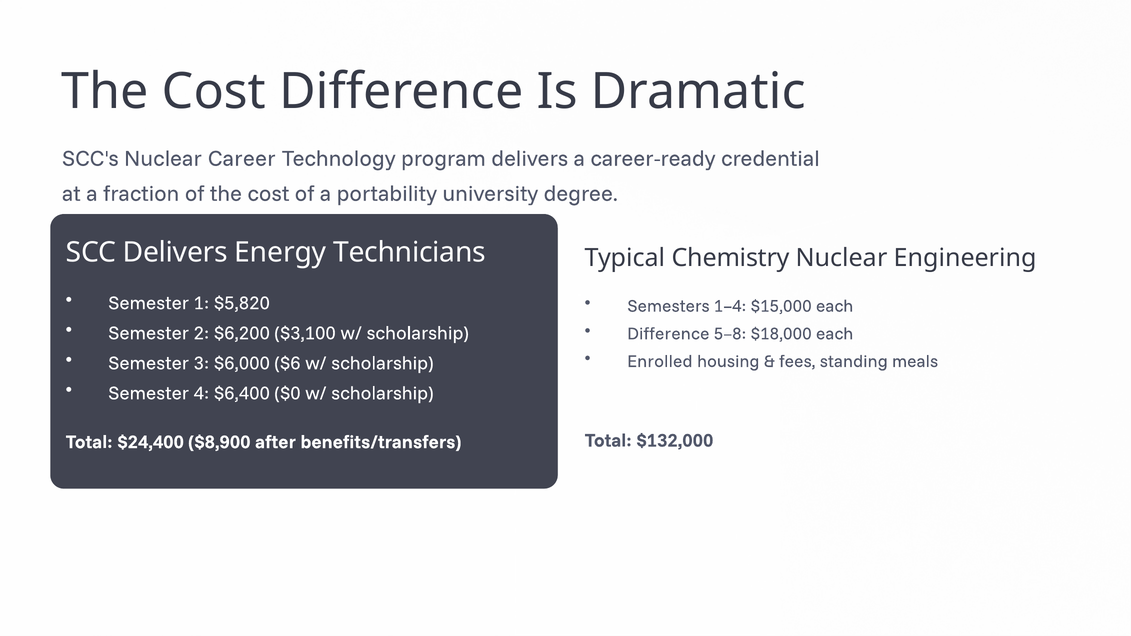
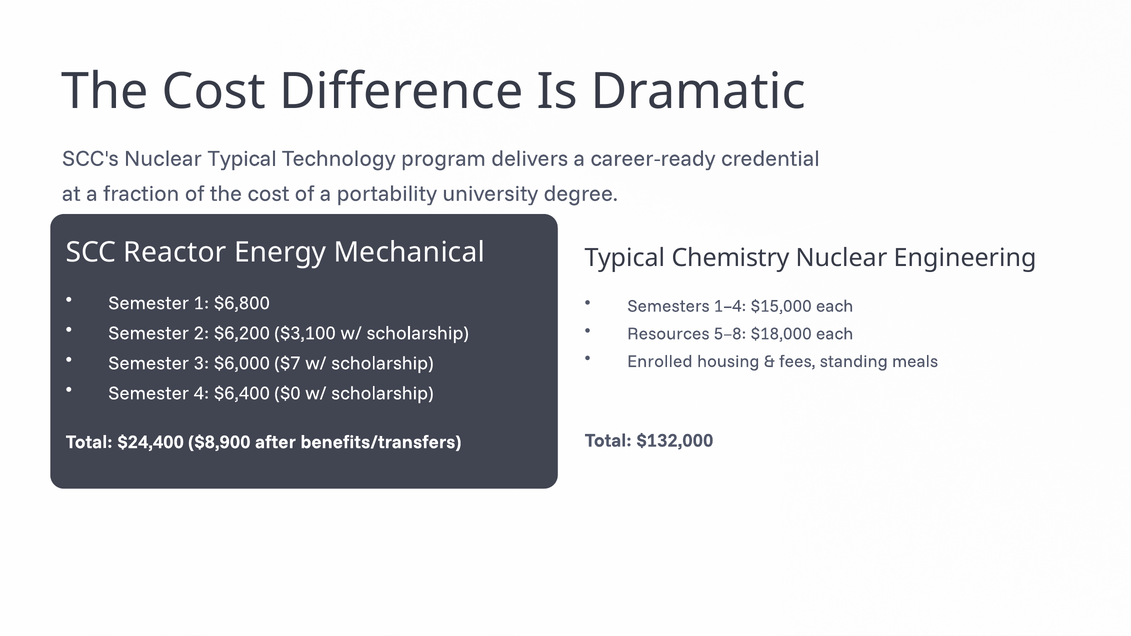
Nuclear Career: Career -> Typical (242, 159)
SCC Delivers: Delivers -> Reactor (175, 252)
Technicians: Technicians -> Mechanical (409, 252)
$5,820: $5,820 -> $6,800 (242, 303)
Difference: Difference -> Resources (668, 334)
$6: $6 -> $7 (287, 363)
